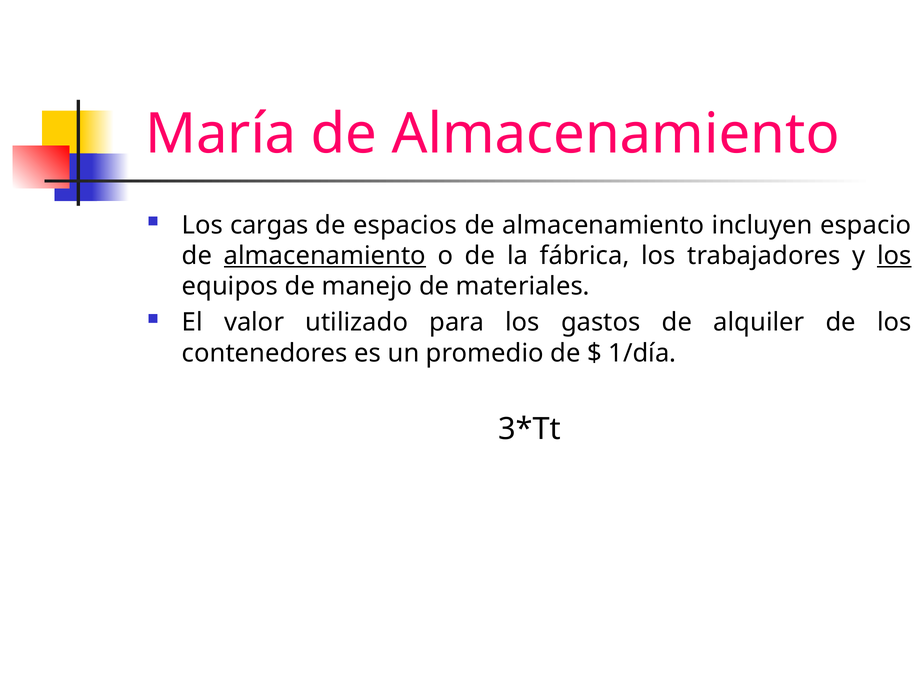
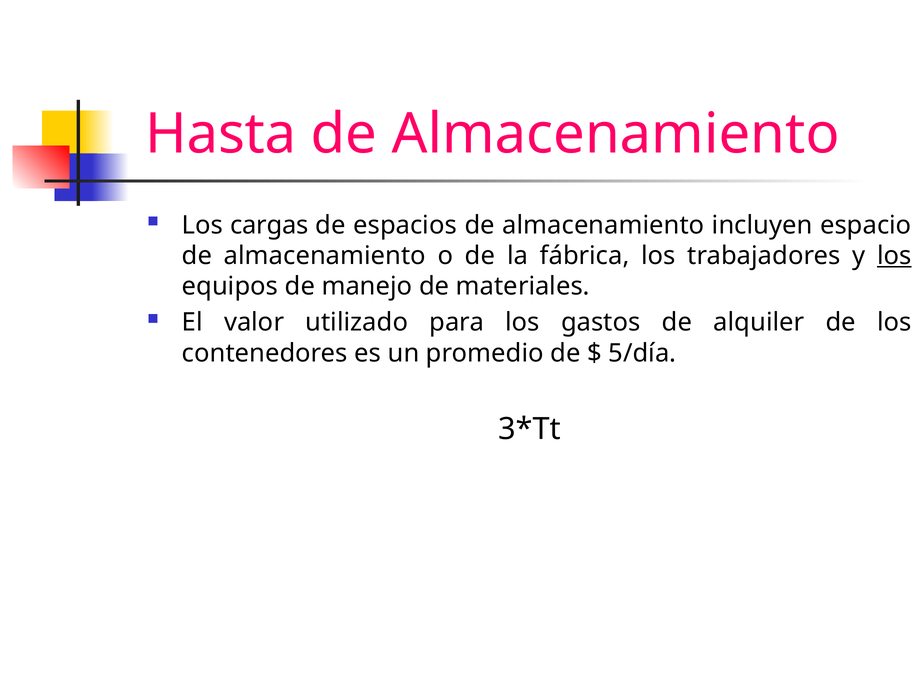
María: María -> Hasta (221, 134)
almacenamiento underline: present -> none (325, 256)
1/día: 1/día -> 5/día (642, 353)
